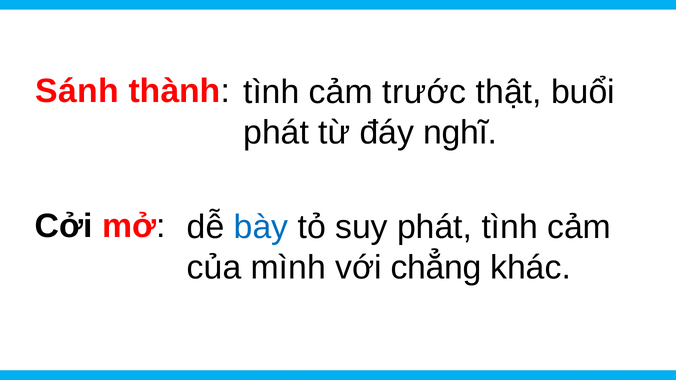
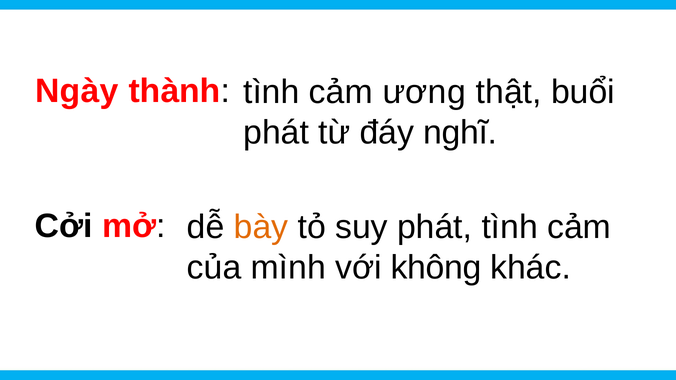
Sánh: Sánh -> Ngày (77, 91)
trước: trước -> ương (424, 92)
bày colour: blue -> orange (261, 227)
chẳng: chẳng -> không (436, 268)
